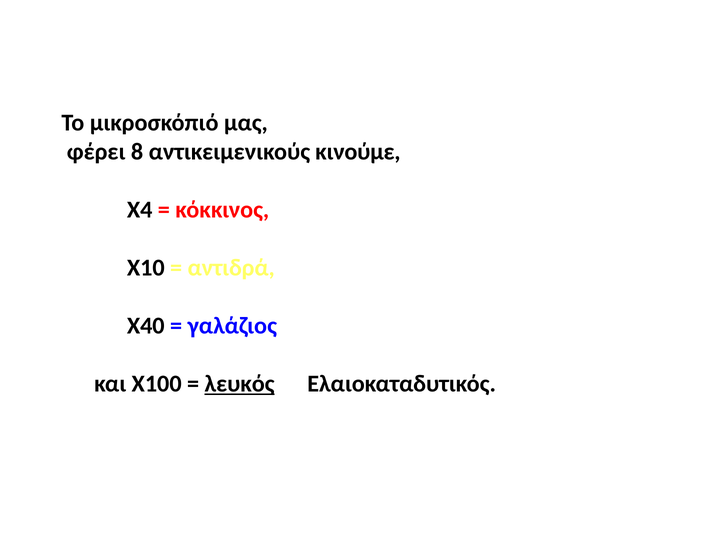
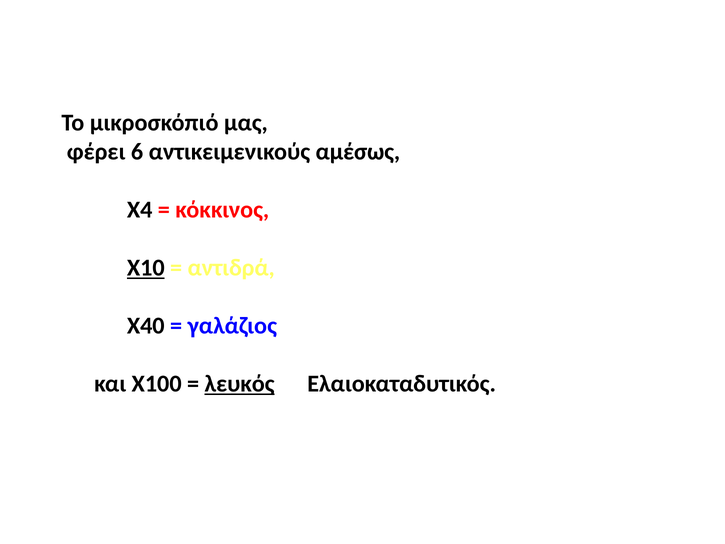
8: 8 -> 6 (137, 152)
κινούμε: κινούμε -> αμέσως (358, 152)
Χ10 underline: none -> present (146, 268)
